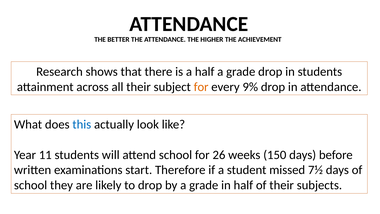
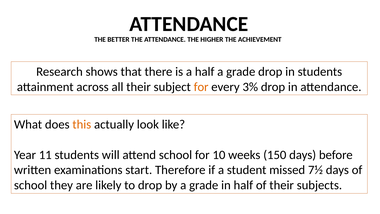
9%: 9% -> 3% (250, 87)
this colour: blue -> orange (82, 124)
26: 26 -> 10 (219, 155)
